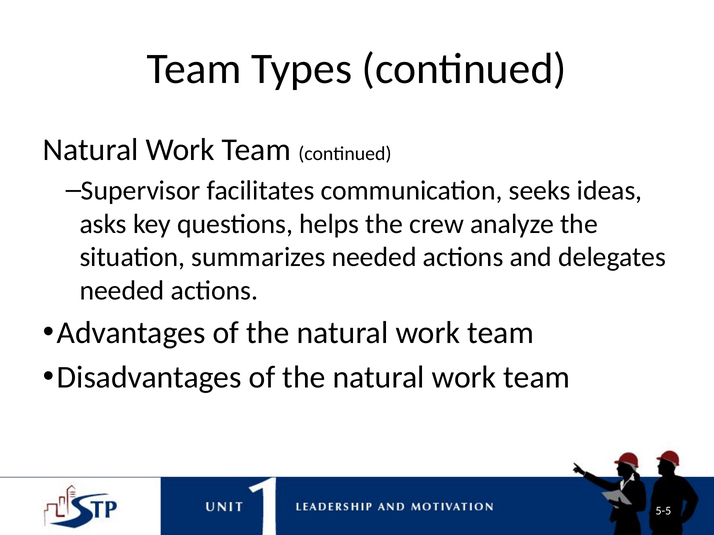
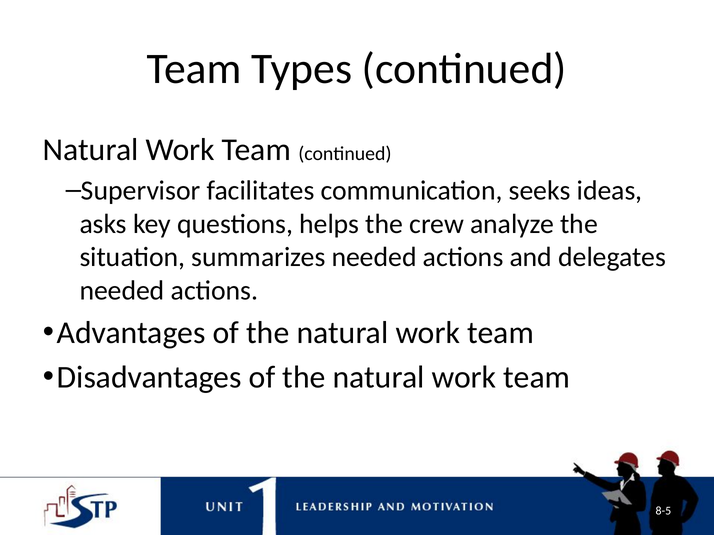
5-5: 5-5 -> 8-5 (663, 511)
